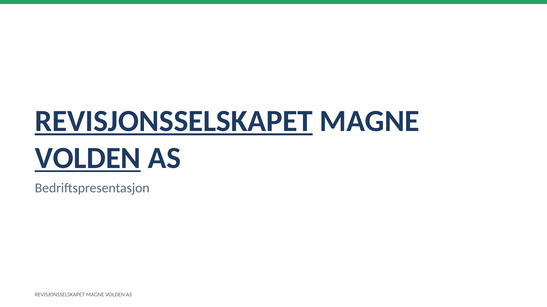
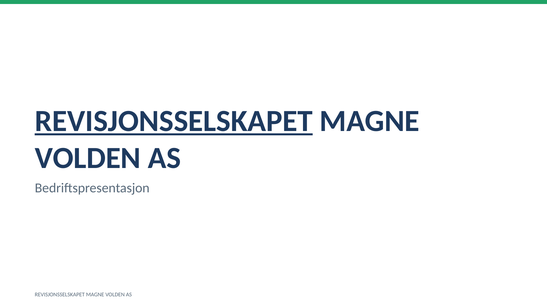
VOLDEN underline: present -> none (88, 158)
